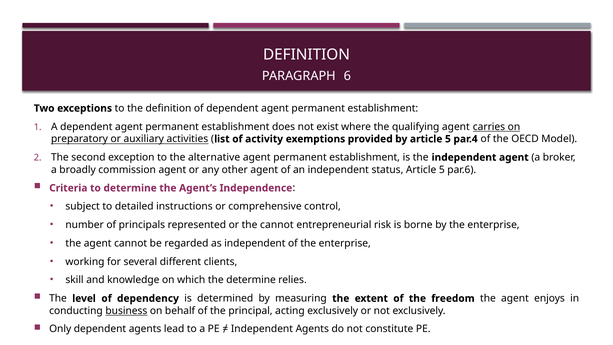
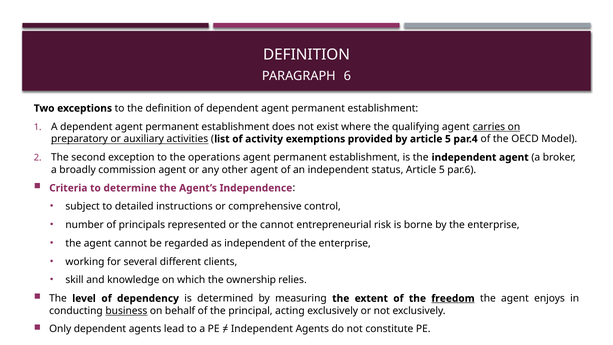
alternative: alternative -> operations (214, 157)
the determine: determine -> ownership (251, 280)
freedom underline: none -> present (453, 298)
